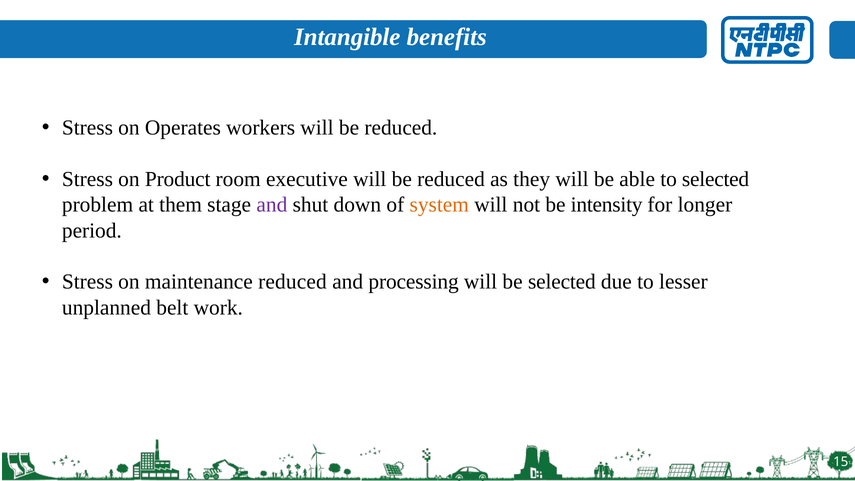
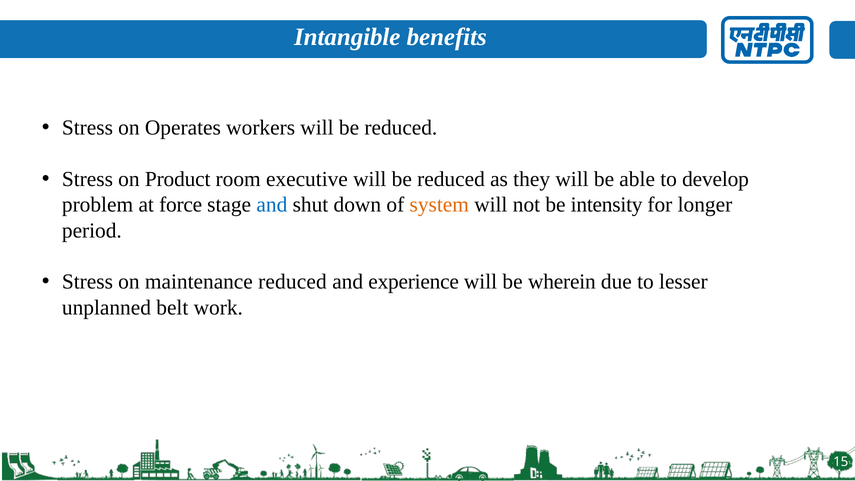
to selected: selected -> develop (716, 179)
them: them -> force (181, 205)
and colour: purple -> blue (272, 205)
processing: processing -> experience (414, 282)
be selected: selected -> wherein (562, 282)
